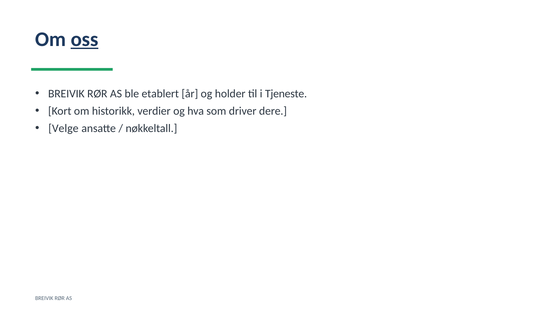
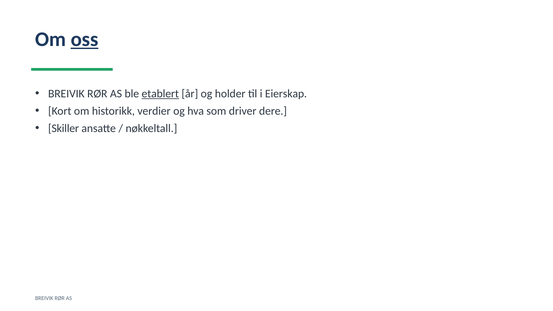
etablert underline: none -> present (160, 94)
Tjeneste: Tjeneste -> Eierskap (286, 94)
Velge: Velge -> Skiller (64, 128)
